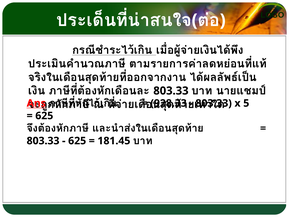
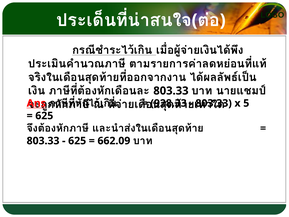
181.45: 181.45 -> 662.09 (114, 141)
